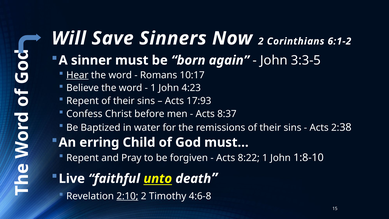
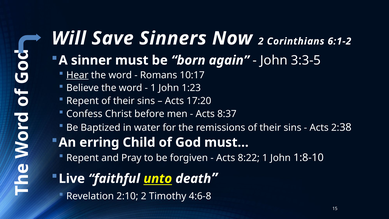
4:23: 4:23 -> 1:23 (191, 88)
17:93: 17:93 -> 17:20 (199, 101)
2:10 underline: present -> none (127, 196)
